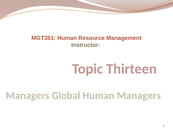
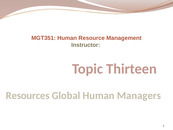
Managers: Managers -> Resources (28, 95)
